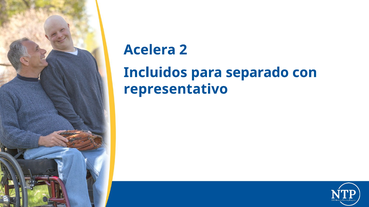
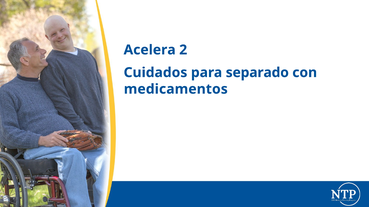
Incluidos: Incluidos -> Cuidados (155, 73)
representativo: representativo -> medicamentos (176, 89)
